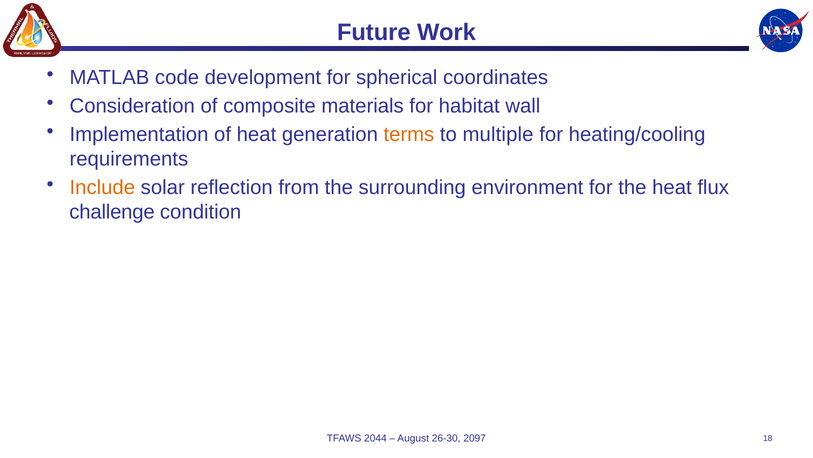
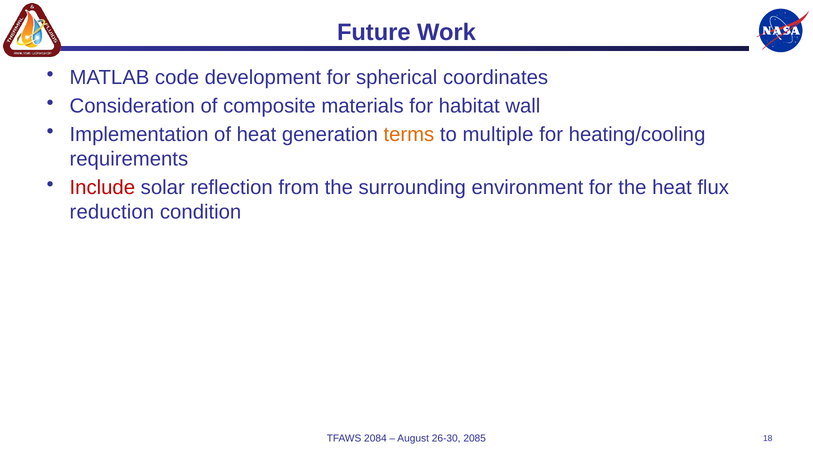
Include colour: orange -> red (102, 187)
challenge: challenge -> reduction (112, 212)
2044: 2044 -> 2084 (375, 438)
2097: 2097 -> 2085 (475, 438)
